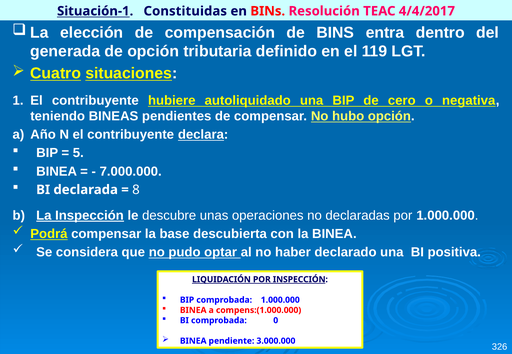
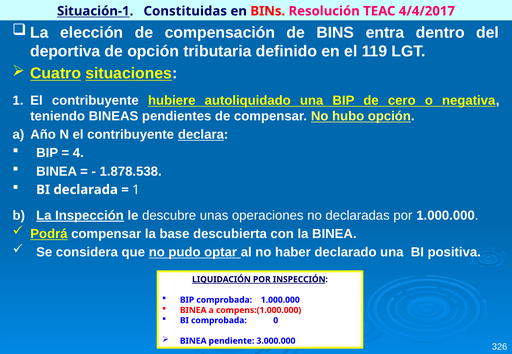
generada: generada -> deportiva (65, 52)
5: 5 -> 4 (78, 153)
7.000.000: 7.000.000 -> 1.878.538 (131, 172)
8: 8 -> 1 (136, 190)
